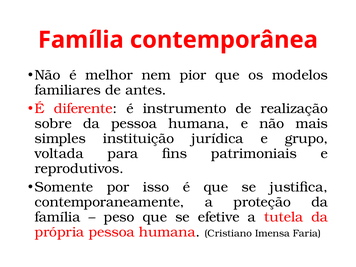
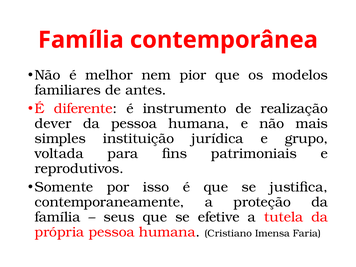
sobre: sobre -> dever (53, 124)
peso: peso -> seus (119, 217)
